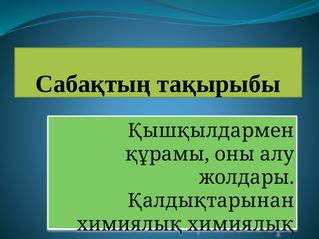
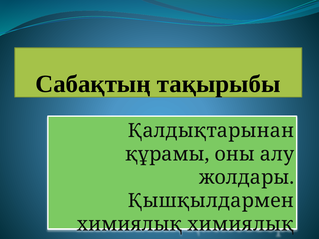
Қышқылдармен: Қышқылдармен -> Қалдықтарынан (211, 131)
Қалдықтарынан: Қалдықтарынан -> Қышқылдармен (211, 201)
